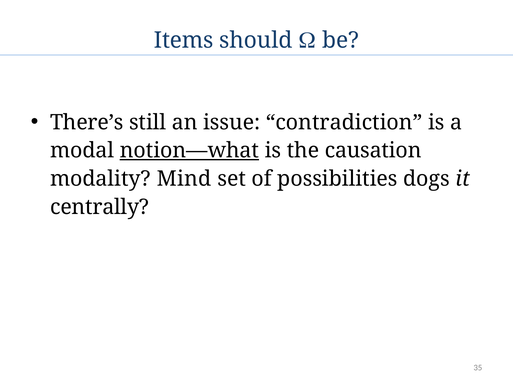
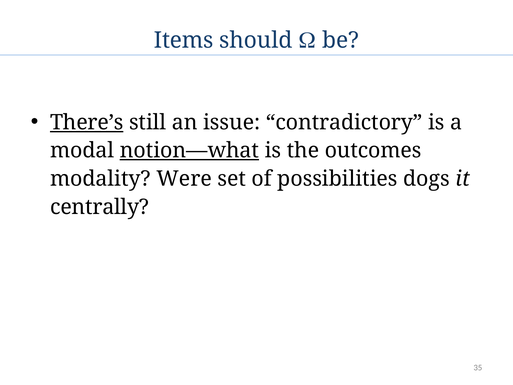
There’s underline: none -> present (87, 122)
contradiction: contradiction -> contradictory (344, 122)
causation: causation -> outcomes (373, 151)
Mind: Mind -> Were (184, 179)
